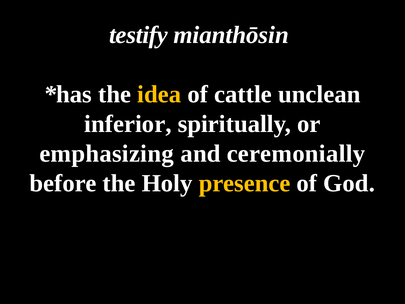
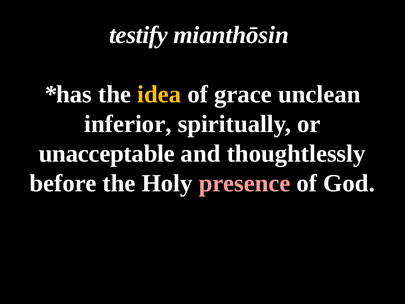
cattle: cattle -> grace (243, 94)
emphasizing: emphasizing -> unacceptable (107, 154)
ceremonially: ceremonially -> thoughtlessly (296, 154)
presence colour: yellow -> pink (245, 183)
